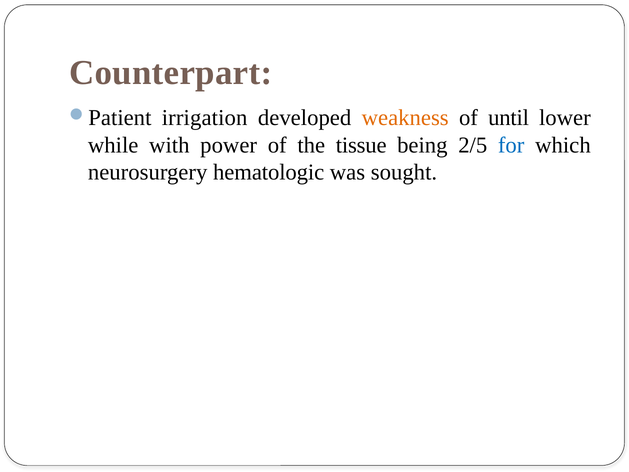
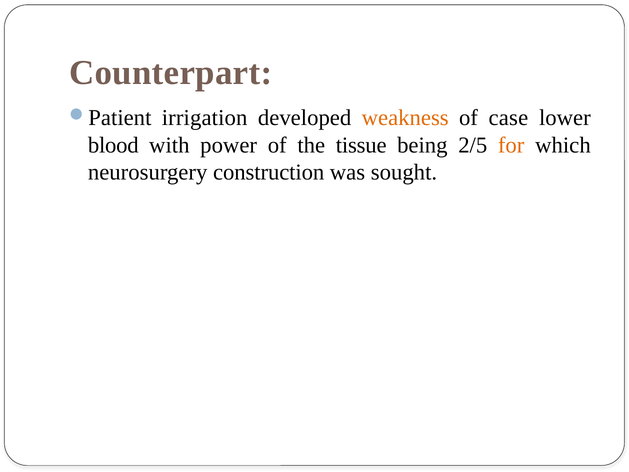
until: until -> case (508, 118)
while: while -> blood (113, 145)
for colour: blue -> orange (511, 145)
hematologic: hematologic -> construction (269, 172)
